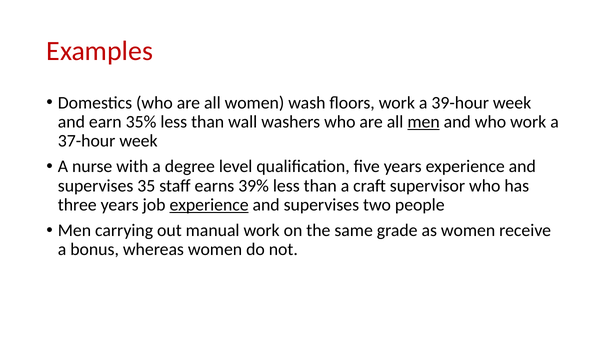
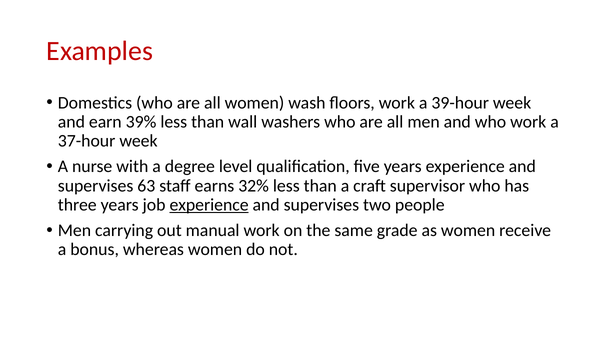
35%: 35% -> 39% (141, 122)
men underline: present -> none (424, 122)
35: 35 -> 63 (146, 186)
39%: 39% -> 32% (254, 186)
